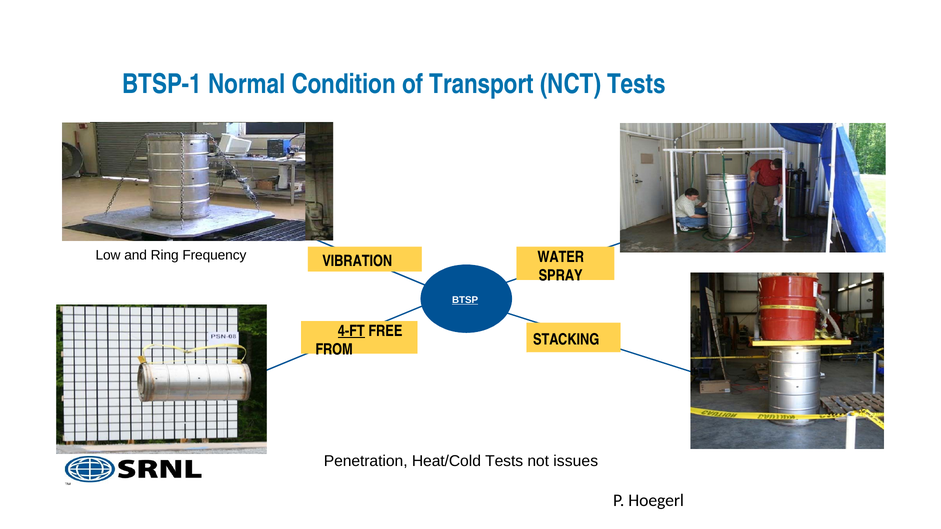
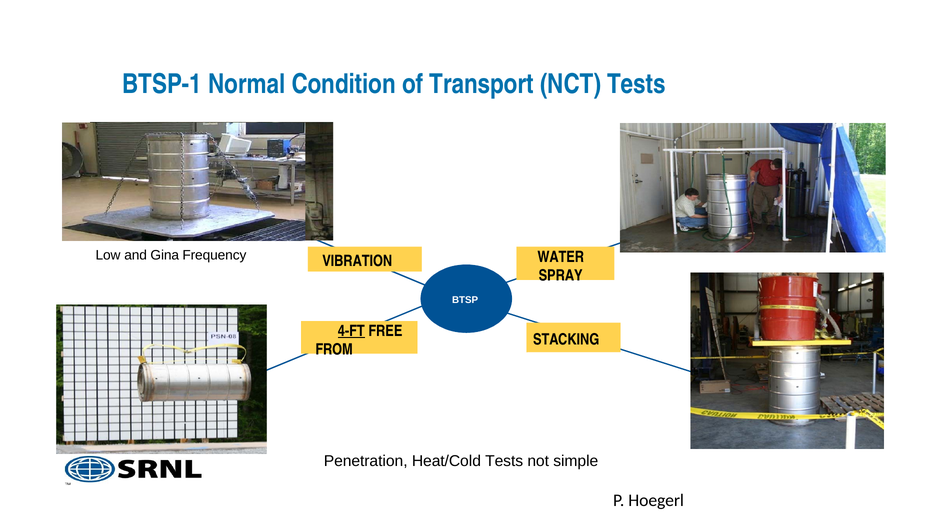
Ring: Ring -> Gina (165, 255)
BTSP underline: present -> none (465, 300)
issues: issues -> simple (576, 461)
